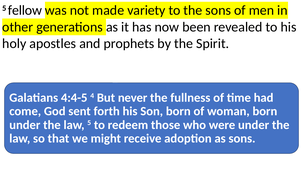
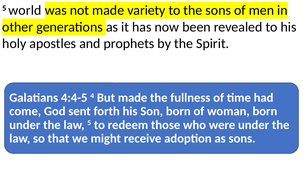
fellow: fellow -> world (25, 10)
But never: never -> made (133, 98)
